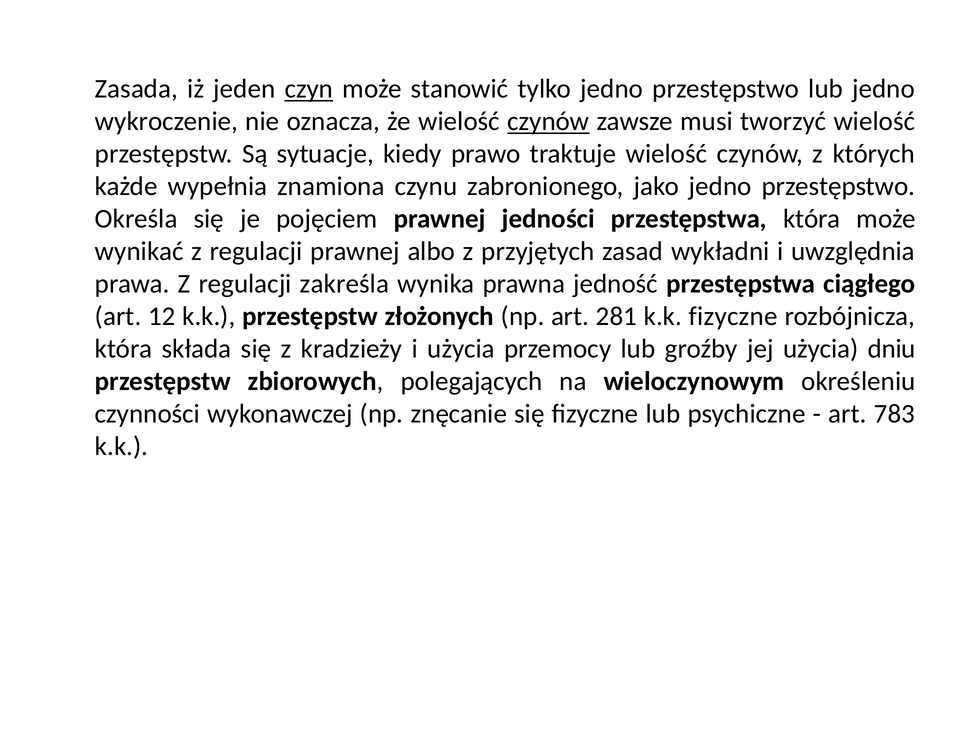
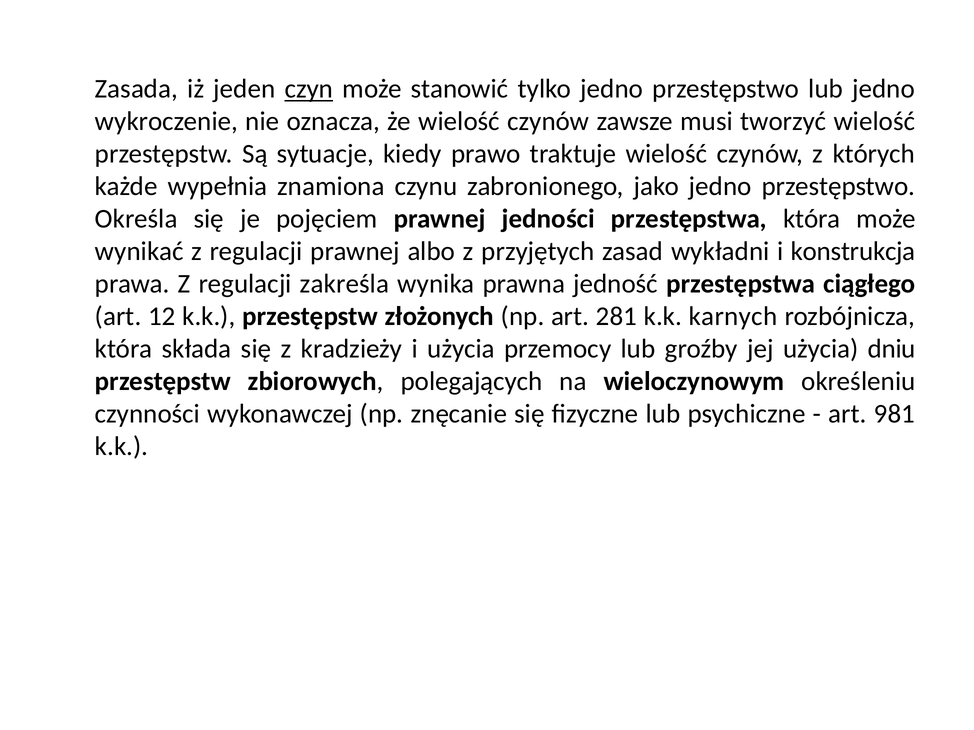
czynów underline: present -> none (548, 122)
uwzględnia: uwzględnia -> konstrukcja (853, 252)
k.k fizyczne: fizyczne -> karnych (733, 316)
783: 783 -> 981 (894, 414)
